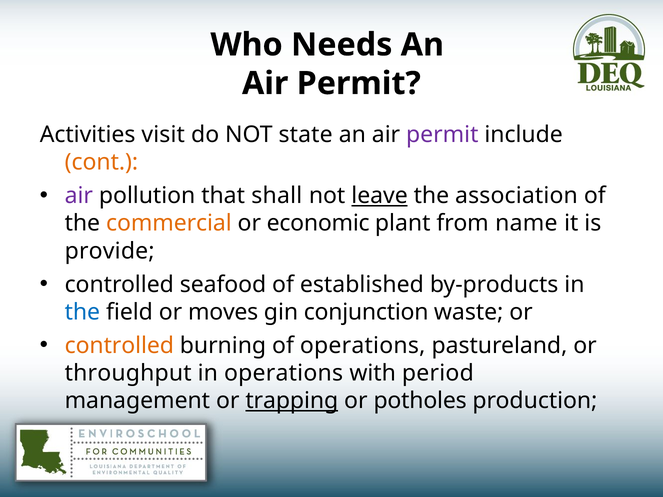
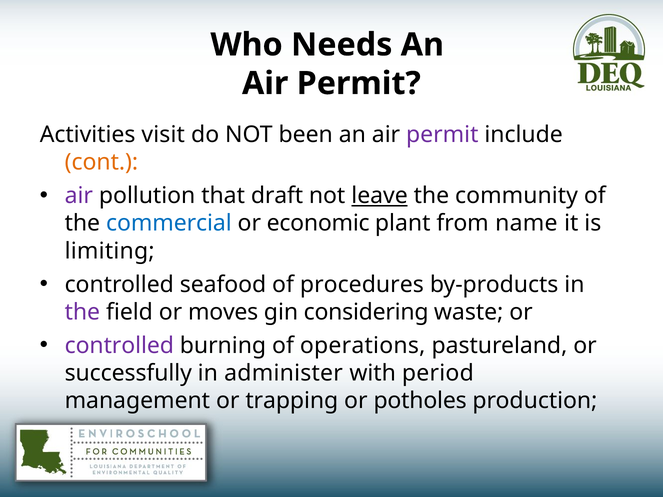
state: state -> been (306, 135)
shall: shall -> draft (277, 196)
association: association -> community (517, 196)
commercial colour: orange -> blue (169, 224)
provide: provide -> limiting (110, 251)
established: established -> procedures (362, 285)
the colour: blue -> purple (82, 312)
conjunction: conjunction -> considering (366, 312)
controlled colour: orange -> purple (119, 346)
throughput: throughput -> successfully (128, 373)
in operations: operations -> administer (284, 373)
trapping underline: present -> none (292, 401)
